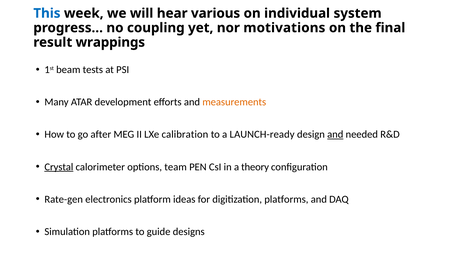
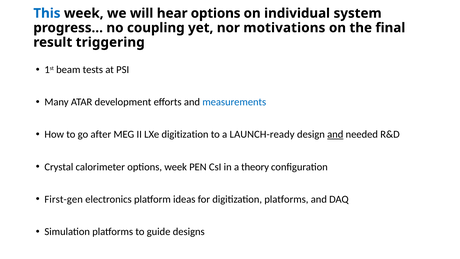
hear various: various -> options (216, 13)
wrappings: wrappings -> triggering (110, 42)
measurements colour: orange -> blue (234, 102)
LXe calibration: calibration -> digitization (185, 134)
Crystal underline: present -> none (59, 167)
options team: team -> week (176, 167)
Rate-gen: Rate-gen -> First-gen (64, 199)
